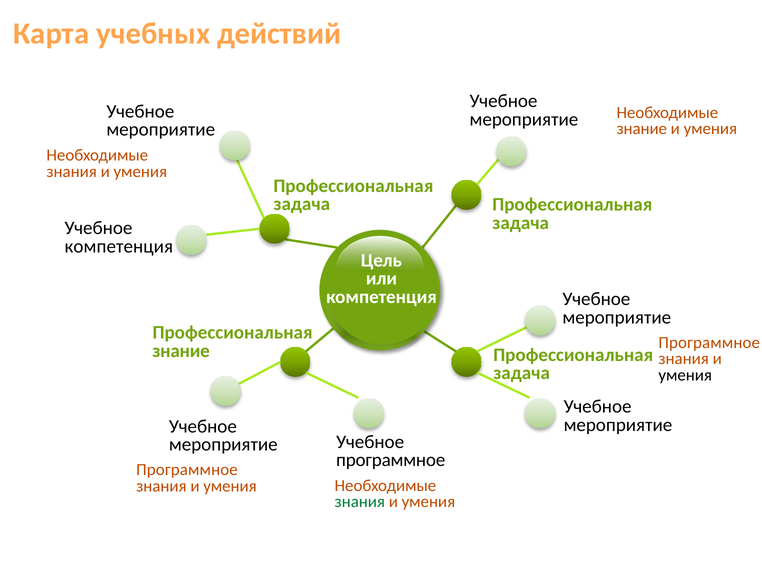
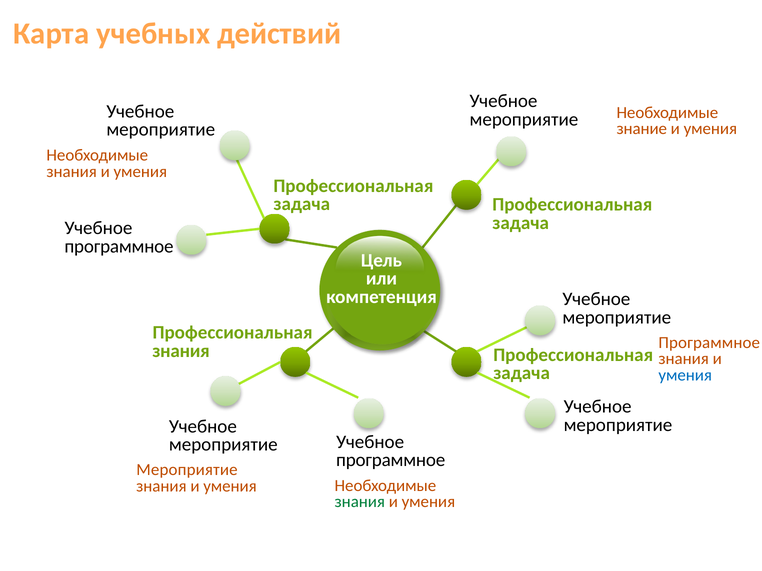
компетенция: компетенция -> программное (119, 246)
знание: знание -> знания (181, 351)
умения colour: black -> blue (685, 375)
Программное: Программное -> Мероприятие (187, 470)
